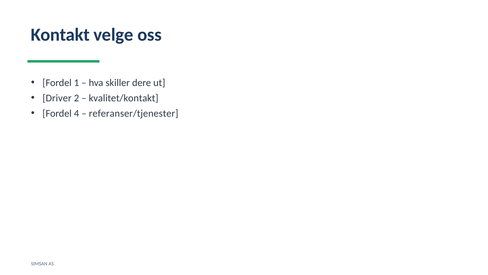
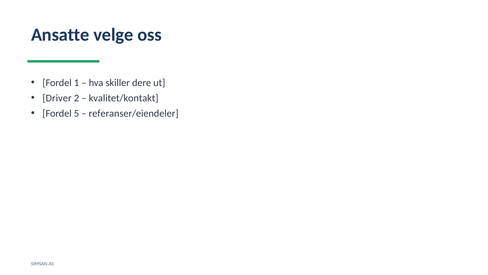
Kontakt: Kontakt -> Ansatte (60, 35)
4: 4 -> 5 (77, 113)
referanser/tjenester: referanser/tjenester -> referanser/eiendeler (134, 113)
